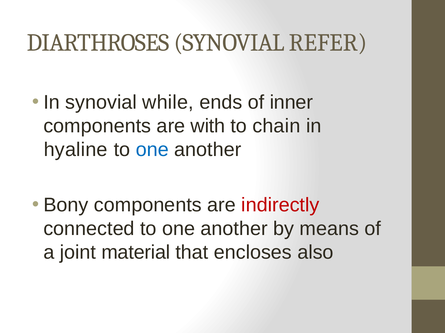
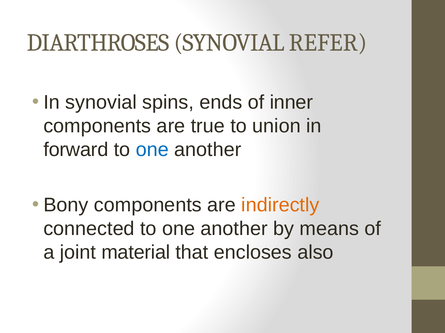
while: while -> spins (168, 103)
with: with -> true (208, 126)
chain: chain -> union (276, 126)
hyaline: hyaline -> forward (76, 150)
indirectly colour: red -> orange (280, 205)
